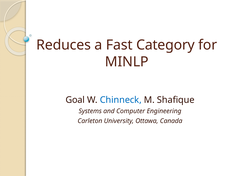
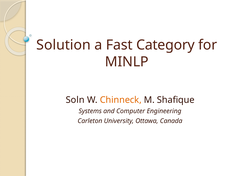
Reduces: Reduces -> Solution (64, 45)
Goal: Goal -> Soln (75, 100)
Chinneck colour: blue -> orange (121, 100)
